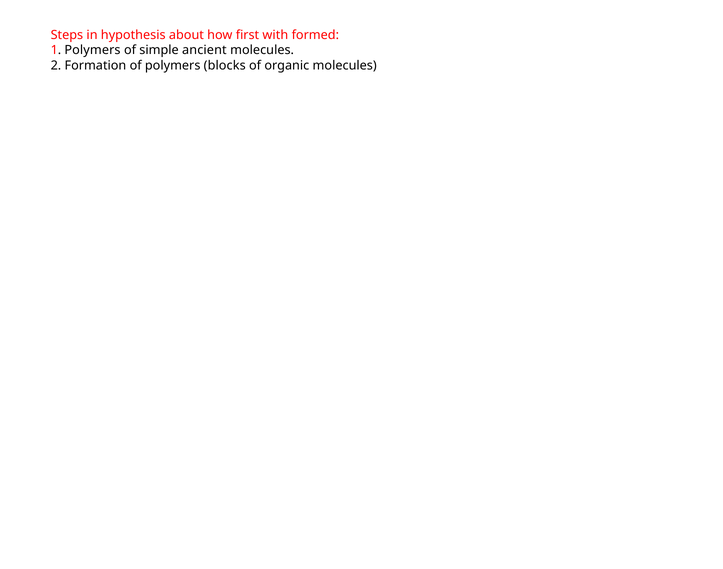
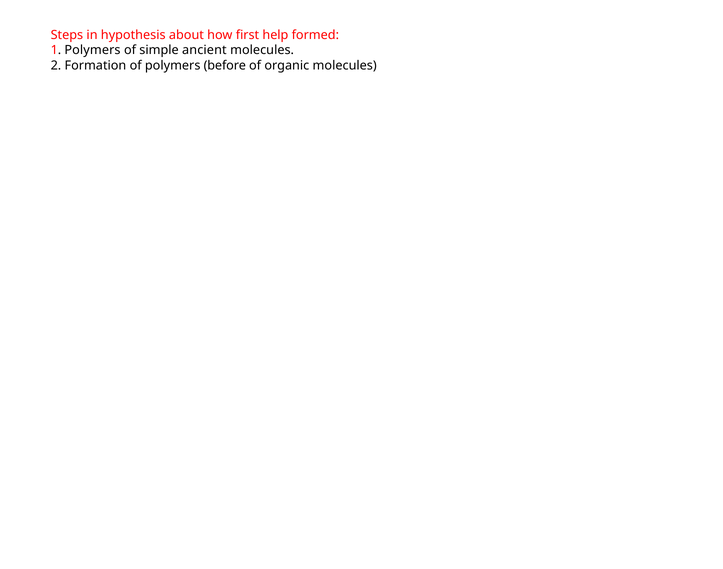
with: with -> help (275, 35)
blocks: blocks -> before (225, 66)
